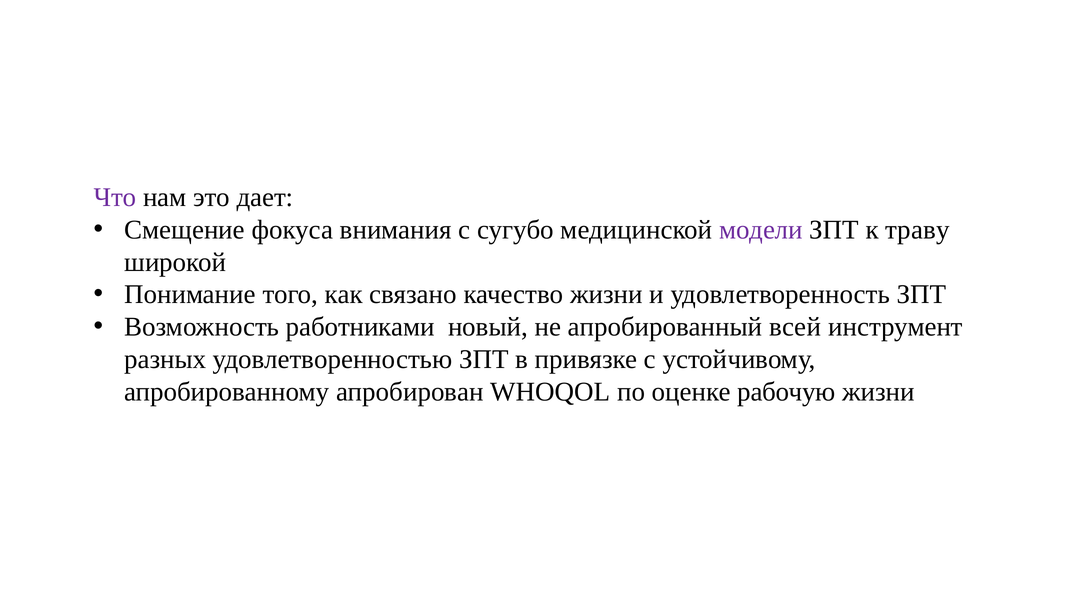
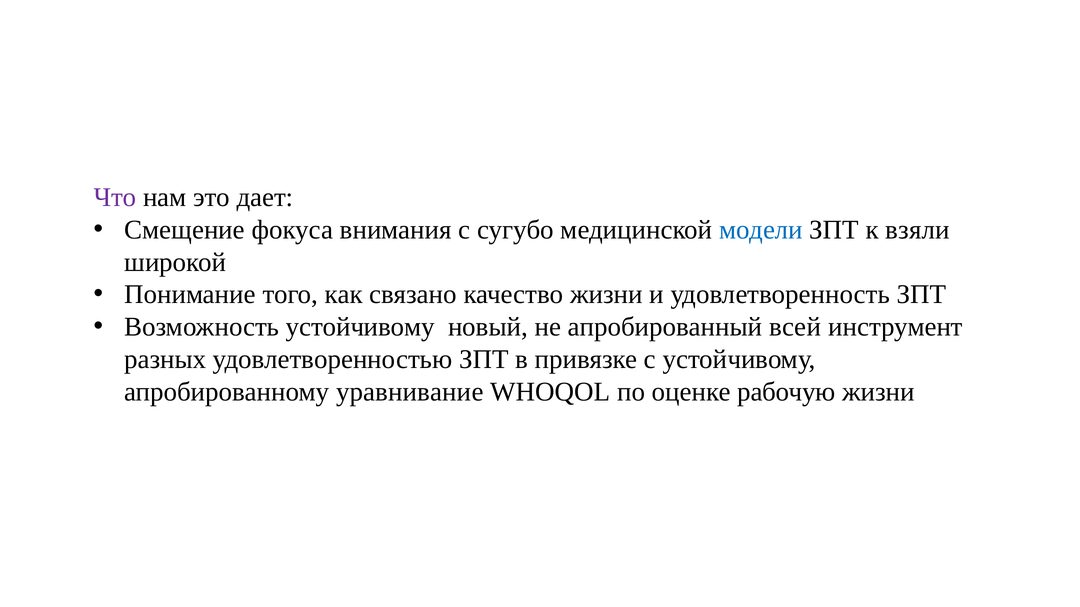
модели colour: purple -> blue (761, 230)
траву: траву -> взяли (917, 230)
Возможность работниками: работниками -> устойчивому (360, 327)
апробирован: апробирован -> уравнивание (410, 392)
